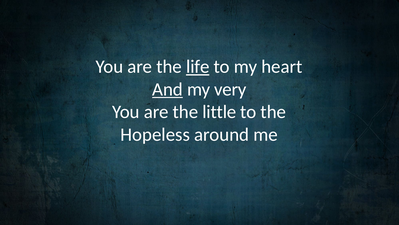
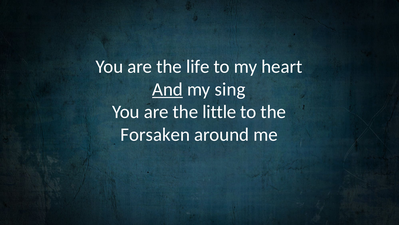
life underline: present -> none (198, 67)
very: very -> sing (230, 89)
Hopeless: Hopeless -> Forsaken (155, 134)
